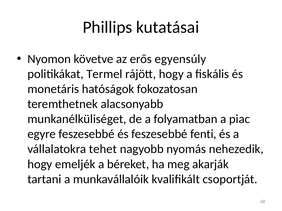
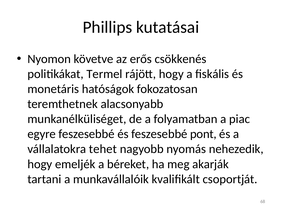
egyensúly: egyensúly -> csökkenés (181, 59)
fenti: fenti -> pont (203, 134)
